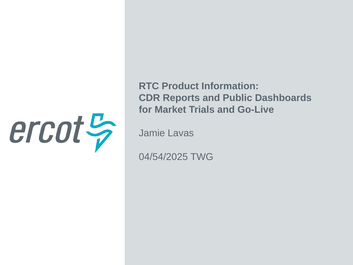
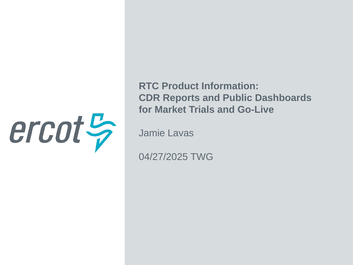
04/54/2025: 04/54/2025 -> 04/27/2025 (163, 157)
